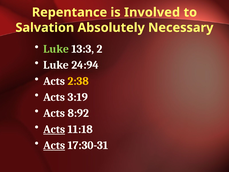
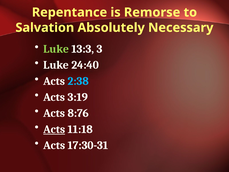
Involved: Involved -> Remorse (152, 12)
2: 2 -> 3 (100, 49)
24:94: 24:94 -> 24:40 (85, 65)
2:38 colour: yellow -> light blue (78, 81)
8:92: 8:92 -> 8:76 (78, 113)
Acts underline: present -> none (54, 145)
